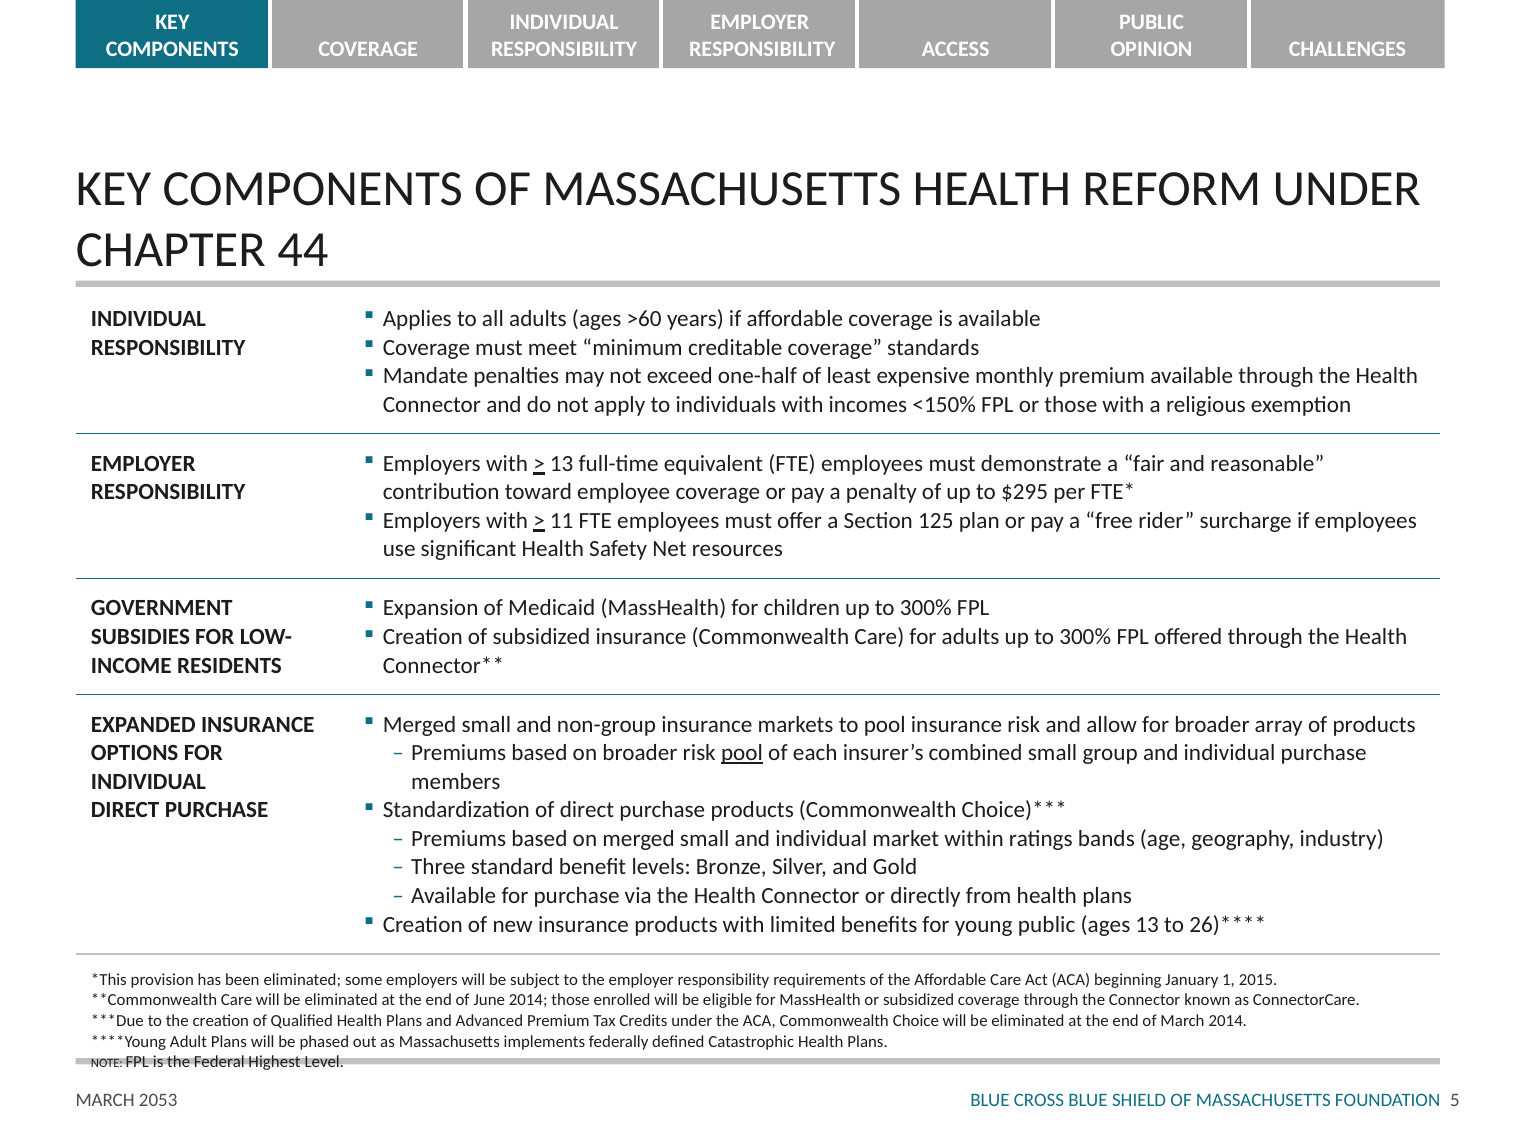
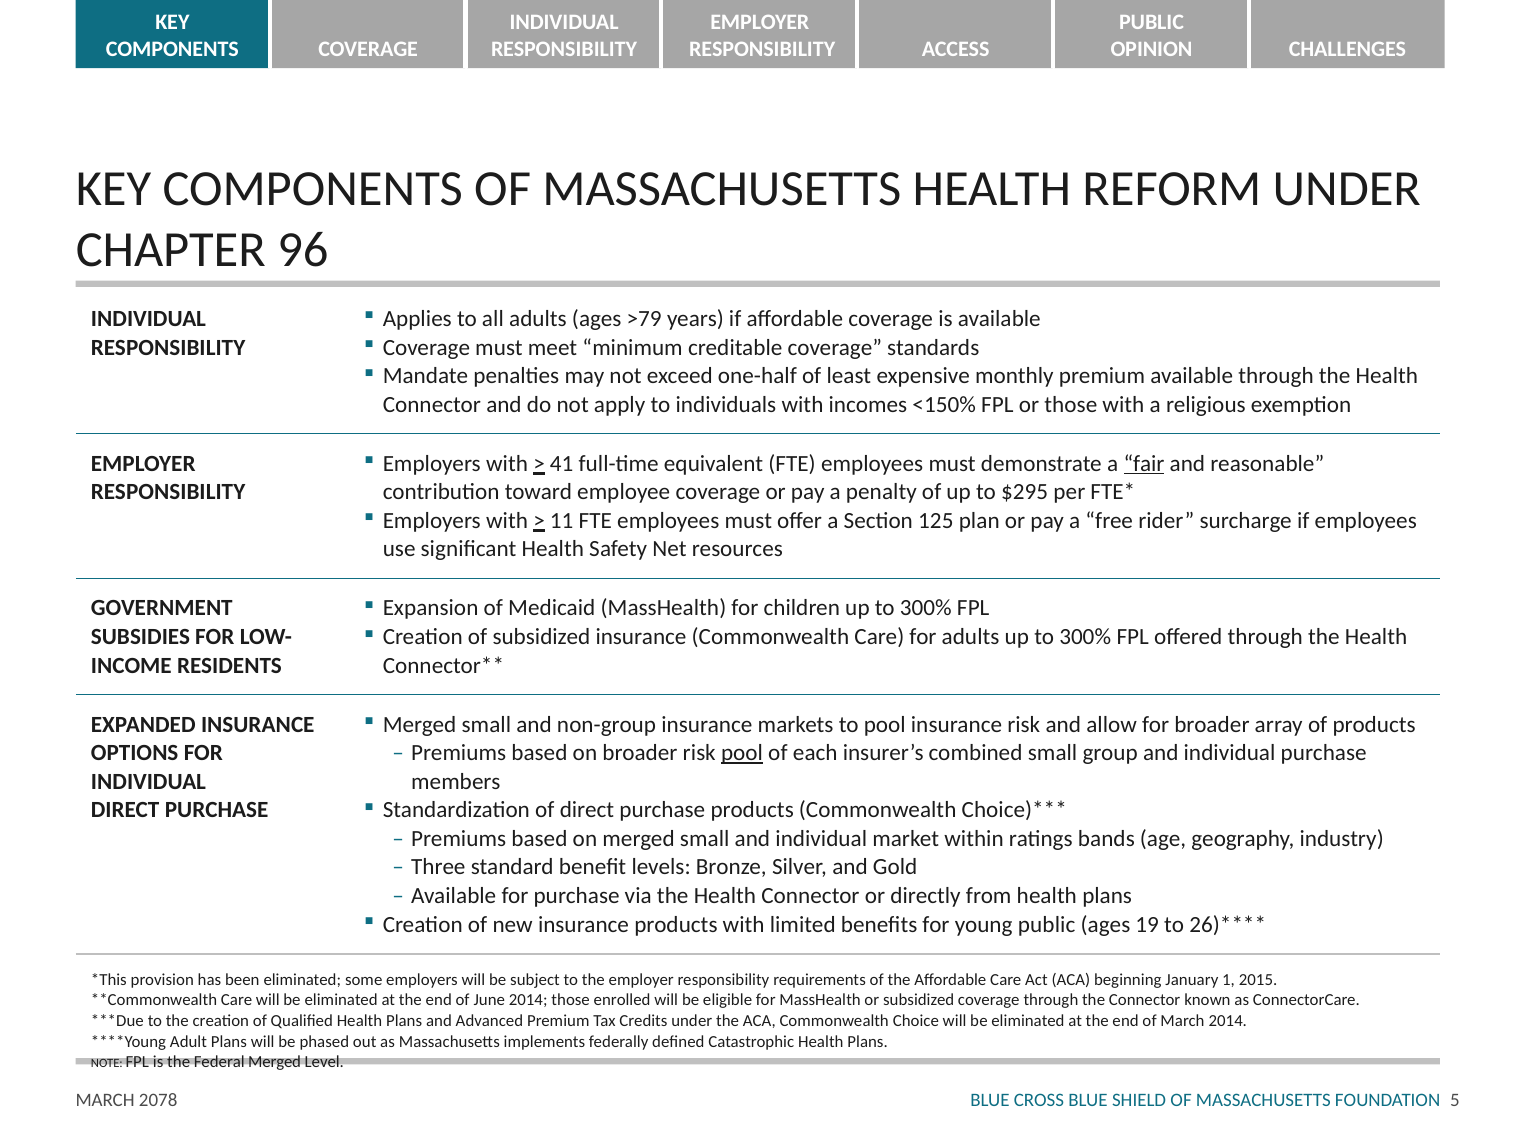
44: 44 -> 96 (303, 249)
>60: >60 -> >79 (644, 319)
13: 13 -> 41 (562, 464)
fair underline: none -> present (1144, 464)
ages 13: 13 -> 19 (1147, 925)
Federal Highest: Highest -> Merged (275, 1062)
2053: 2053 -> 2078 (158, 1100)
